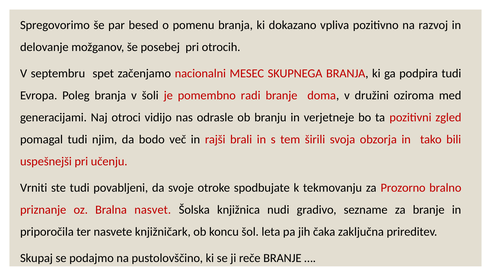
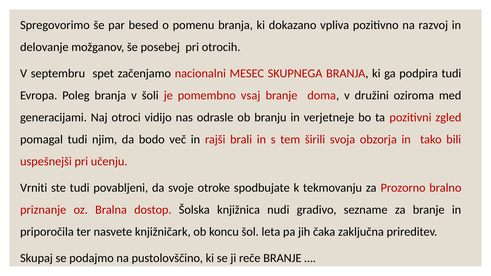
radi: radi -> vsaj (251, 95)
nasvet: nasvet -> dostop (153, 210)
